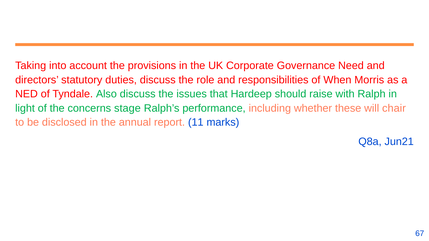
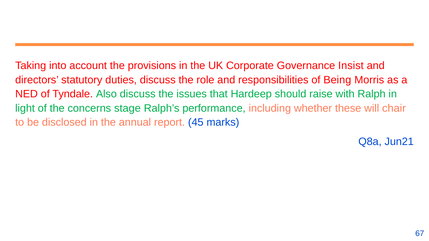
Need: Need -> Insist (351, 66)
When: When -> Being (337, 80)
11: 11 -> 45 (196, 122)
